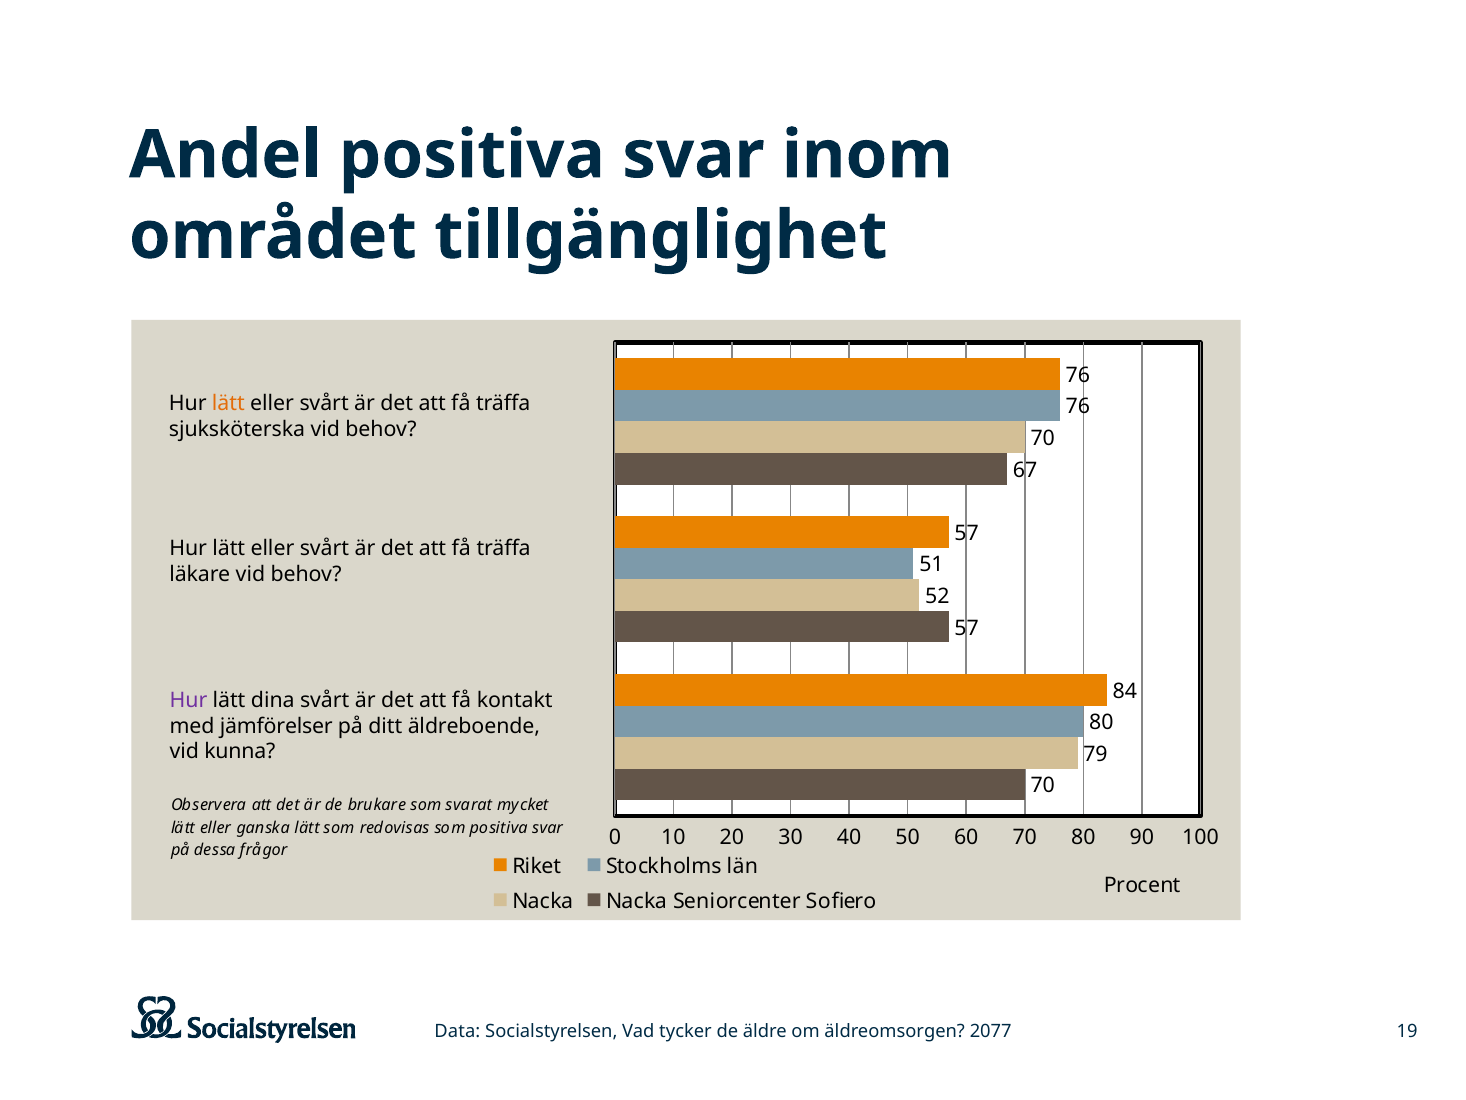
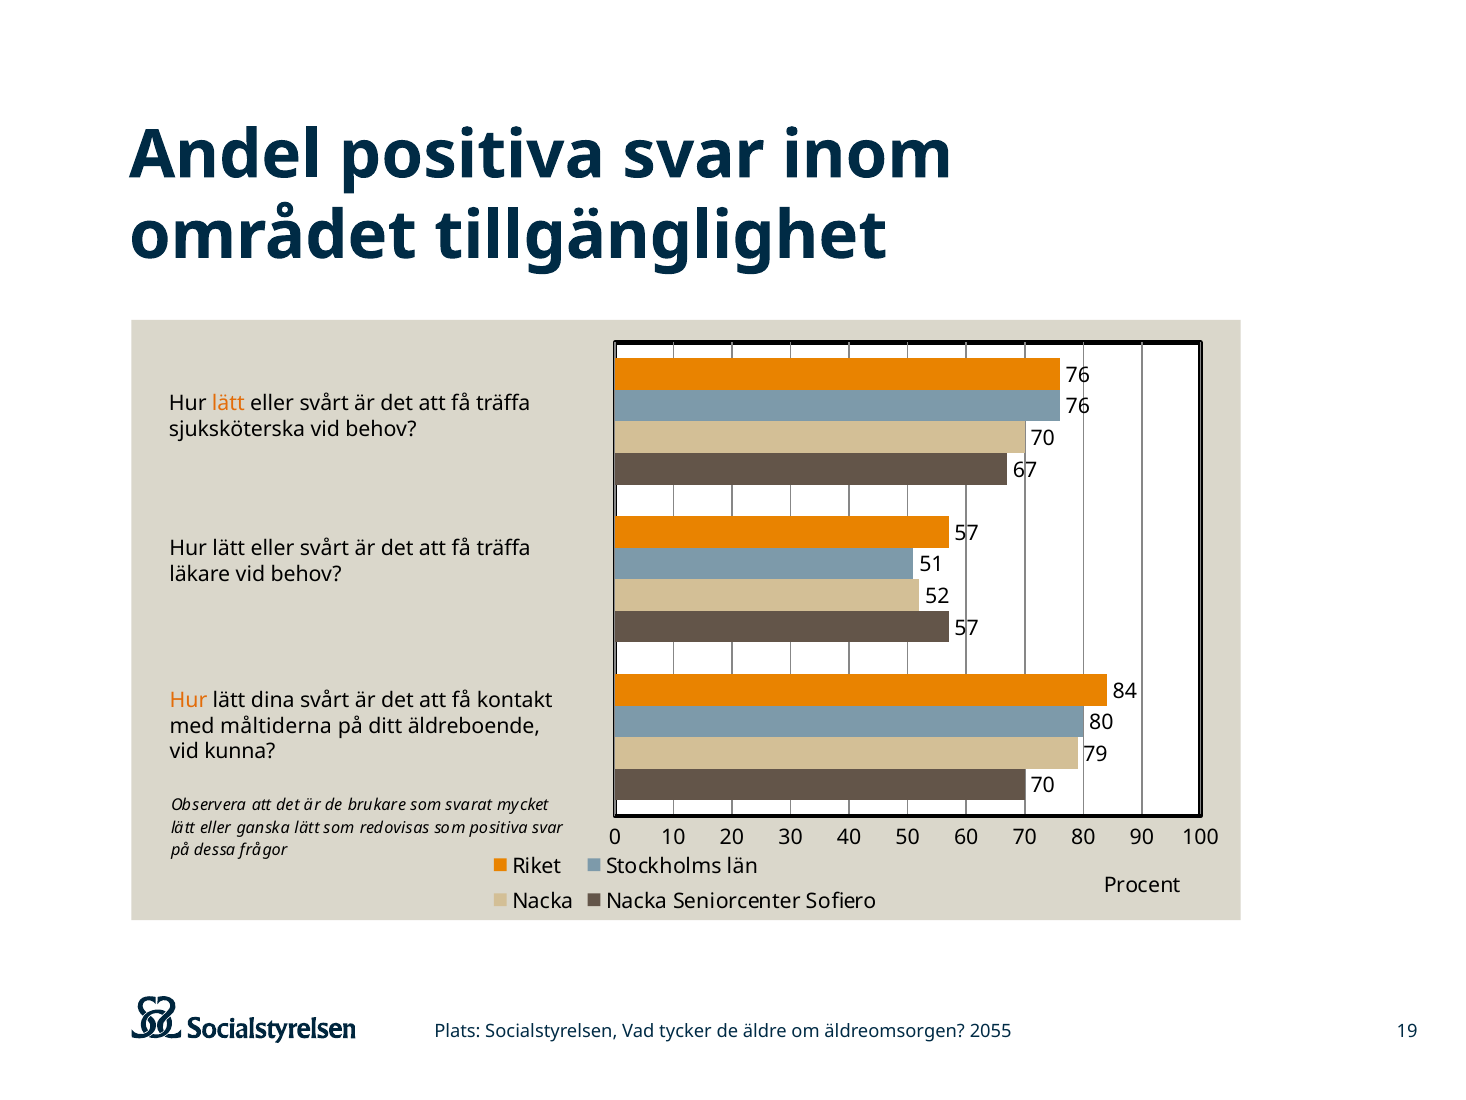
Hur colour: purple -> orange (189, 700)
jämförelser: jämförelser -> måltiderna (276, 726)
Data: Data -> Plats (457, 1031)
2077: 2077 -> 2055 (991, 1031)
